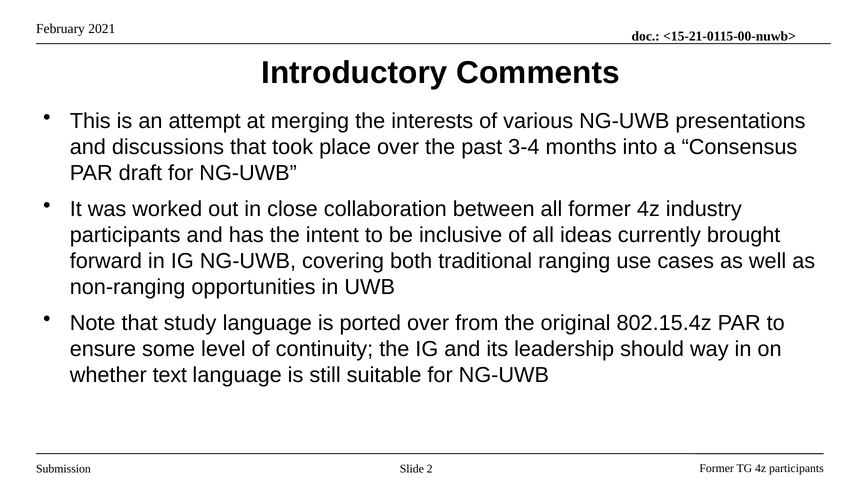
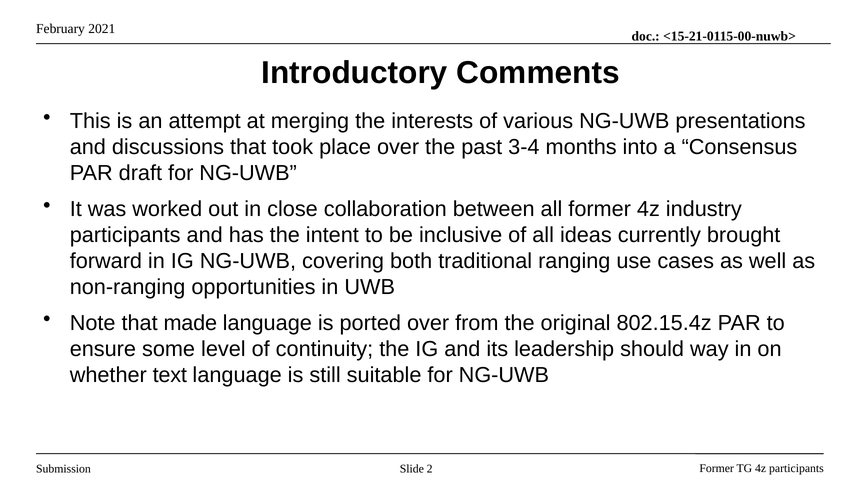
study: study -> made (190, 323)
